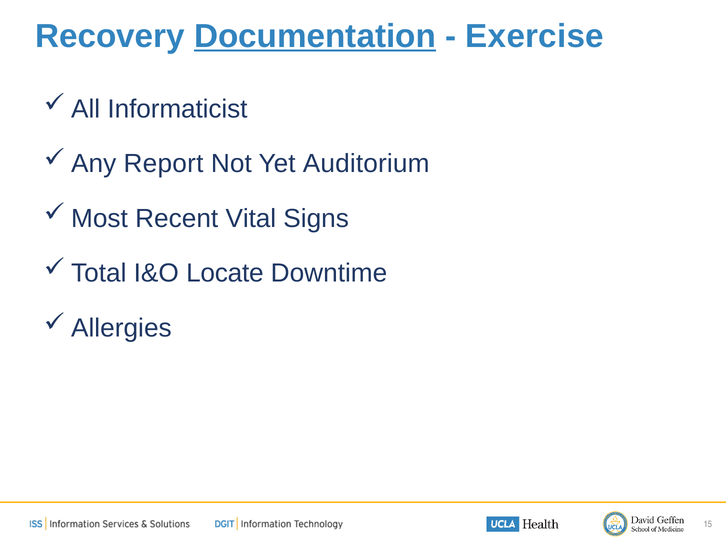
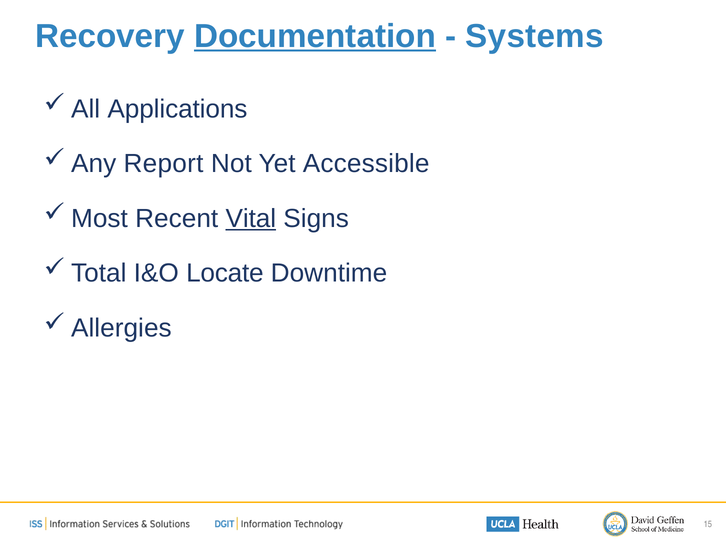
Exercise: Exercise -> Systems (535, 36)
Informaticist: Informaticist -> Applications (177, 109)
Auditorium: Auditorium -> Accessible (366, 164)
Vital underline: none -> present (251, 219)
